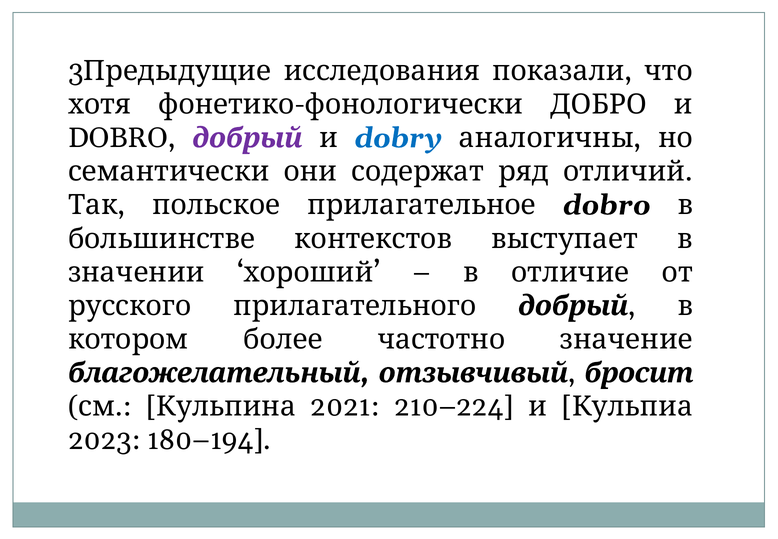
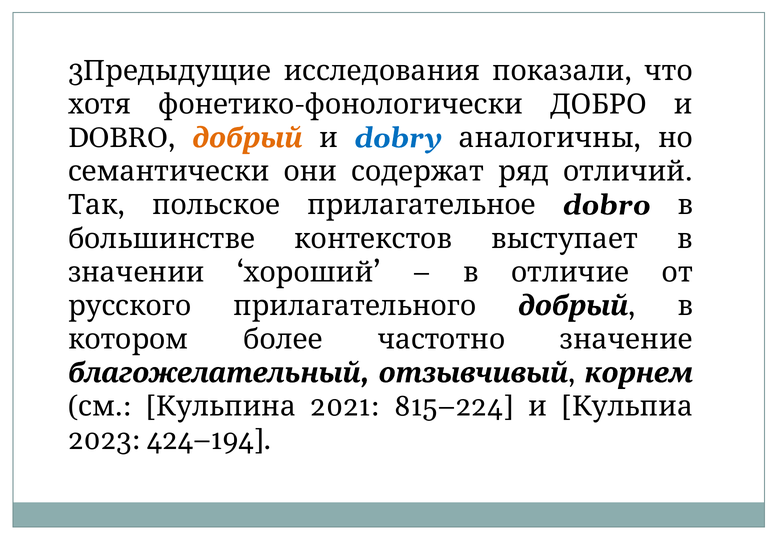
добрый colour: purple -> orange (247, 138)
бросит: бросит -> корнем (639, 373)
210–224: 210–224 -> 815–224 (454, 406)
180–194: 180–194 -> 424–194 (209, 440)
